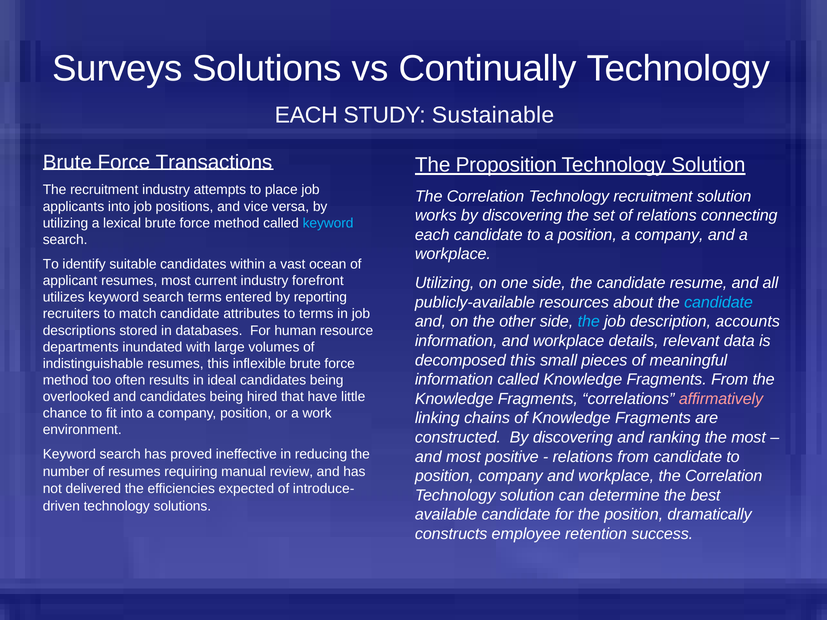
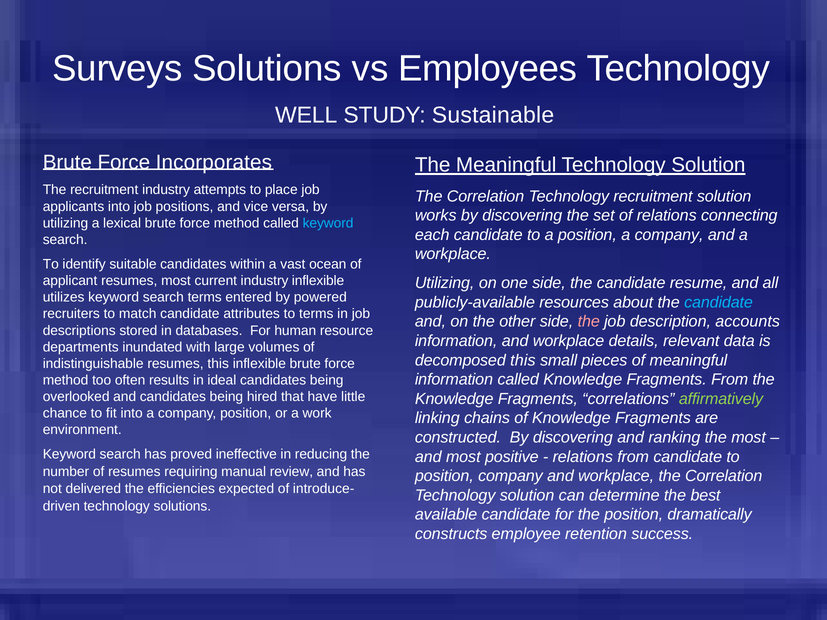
Continually: Continually -> Employees (488, 69)
EACH: EACH -> WELL (306, 115)
Transactions: Transactions -> Incorporates (214, 162)
The Proposition: Proposition -> Meaningful (506, 165)
industry forefront: forefront -> inflexible (318, 281)
reporting: reporting -> powered (320, 298)
the colour: light blue -> pink (589, 322)
affirmatively colour: pink -> light green (721, 399)
